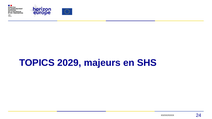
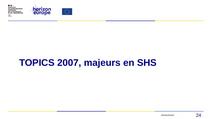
2029: 2029 -> 2007 (69, 63)
